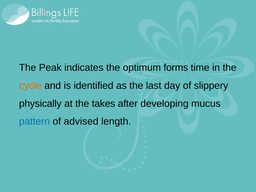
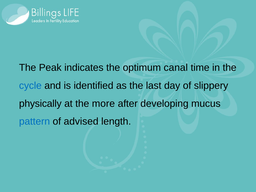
forms: forms -> canal (176, 68)
cycle colour: orange -> blue (30, 86)
takes: takes -> more (103, 104)
